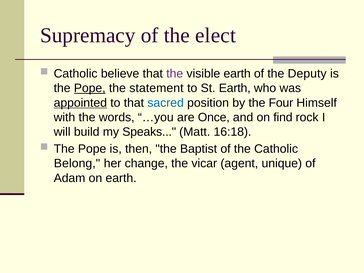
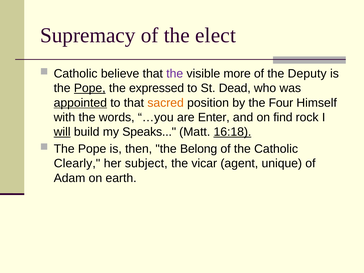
visible earth: earth -> more (237, 74)
statement: statement -> expressed (157, 88)
St Earth: Earth -> Dead (235, 88)
sacred colour: blue -> orange (166, 103)
Once: Once -> Enter (214, 117)
will underline: none -> present (62, 132)
16:18 underline: none -> present (232, 132)
Baptist: Baptist -> Belong (199, 149)
Belong: Belong -> Clearly (77, 163)
change: change -> subject (146, 163)
